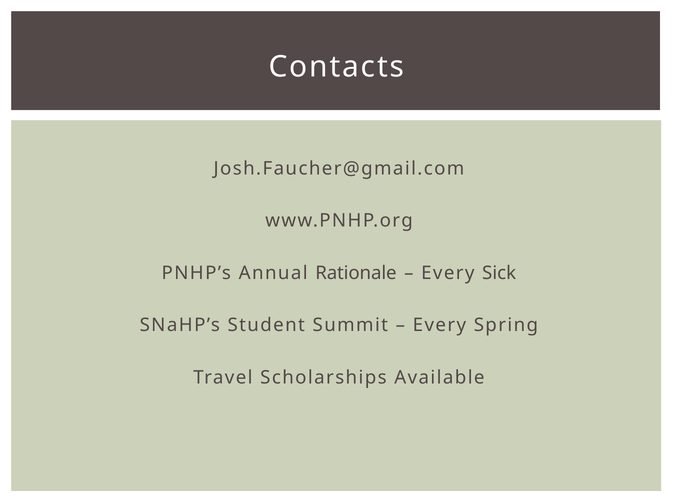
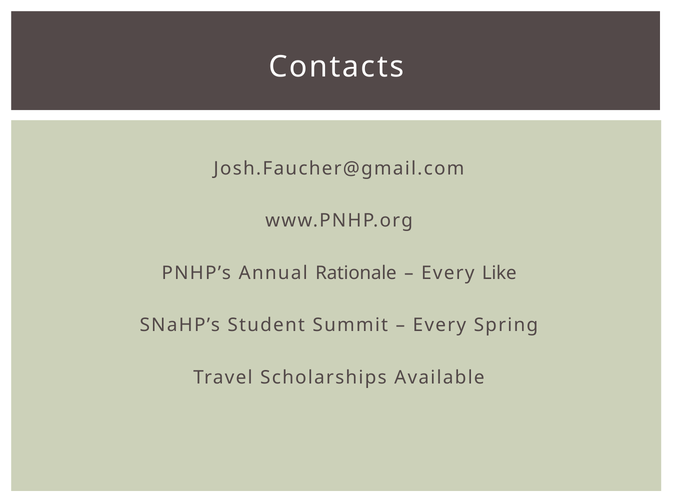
Sick: Sick -> Like (499, 273)
